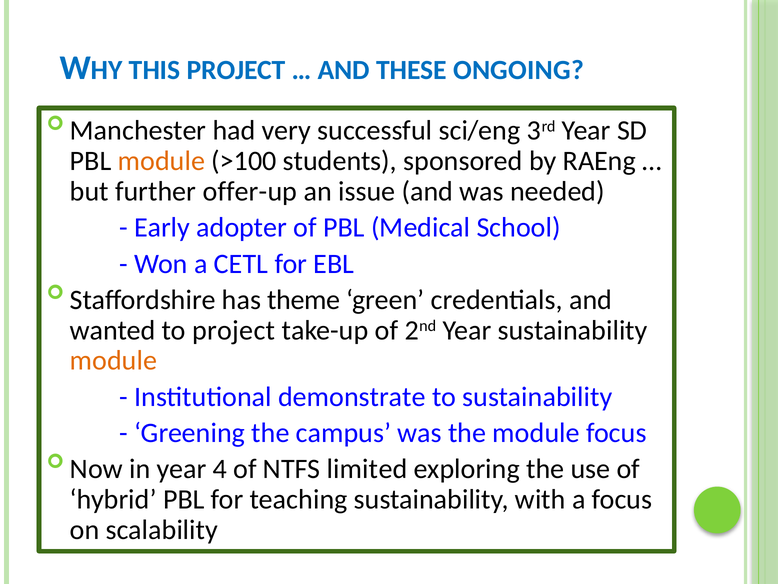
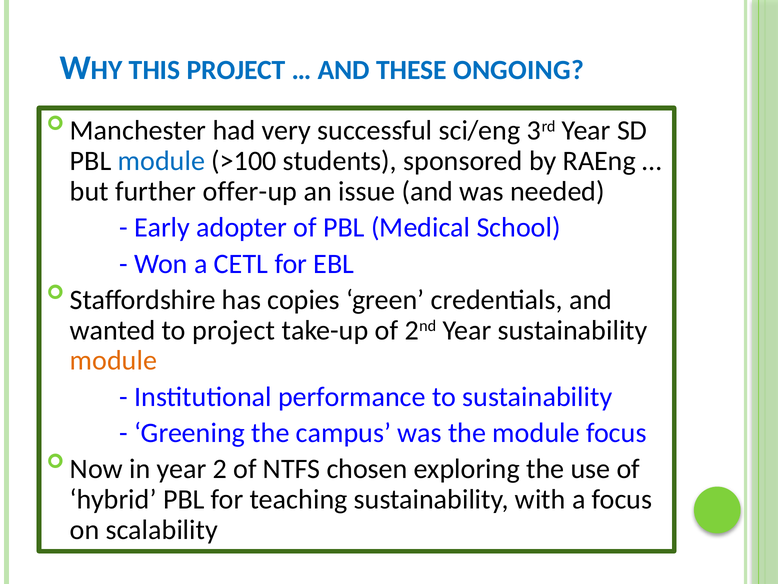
module colour: orange -> blue (161, 161)
theme: theme -> copies (304, 300)
demonstrate: demonstrate -> performance (352, 396)
4: 4 -> 2 (220, 469)
limited: limited -> chosen (367, 469)
